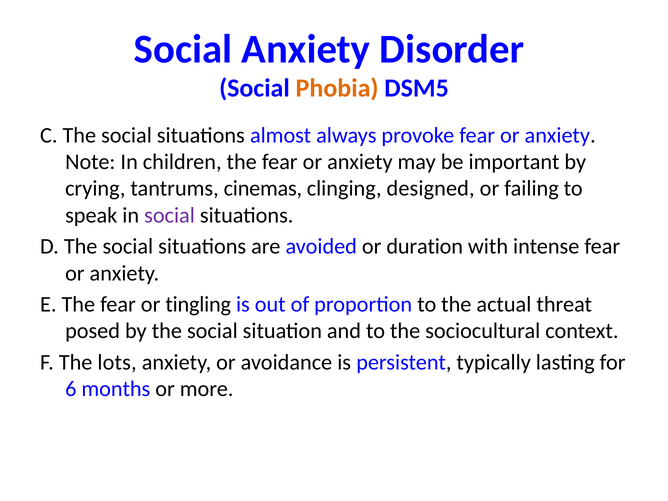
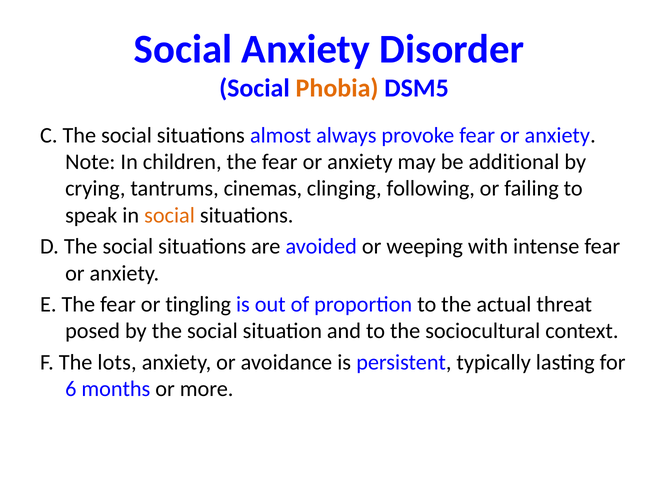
important: important -> additional (514, 162)
designed: designed -> following (431, 189)
social colour: purple -> orange (170, 215)
duration: duration -> weeping (425, 246)
